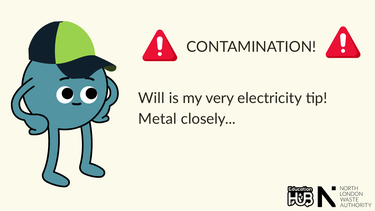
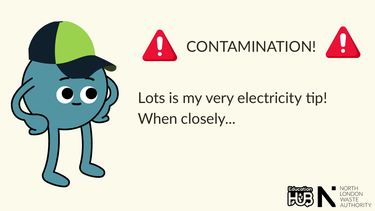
Will: Will -> Lots (152, 98)
Metal: Metal -> When (158, 119)
